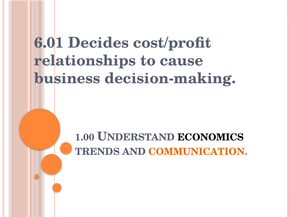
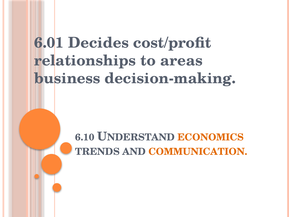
cause: cause -> areas (181, 61)
1.00: 1.00 -> 6.10 (85, 137)
ECONOMICS colour: black -> orange (211, 137)
